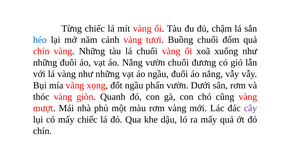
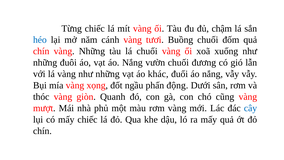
áo ngầu: ngầu -> khác (158, 74)
phấn vườn: vườn -> động (177, 85)
cây colour: purple -> blue (250, 108)
